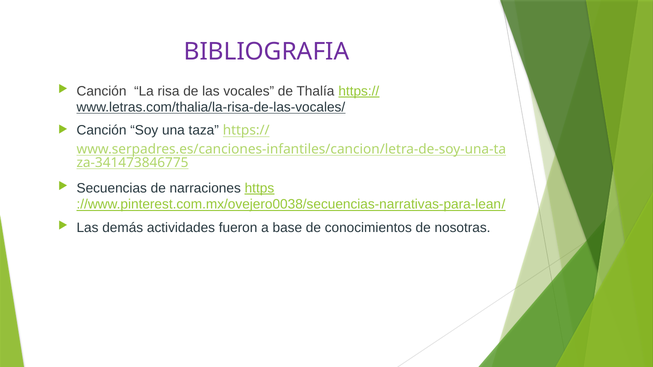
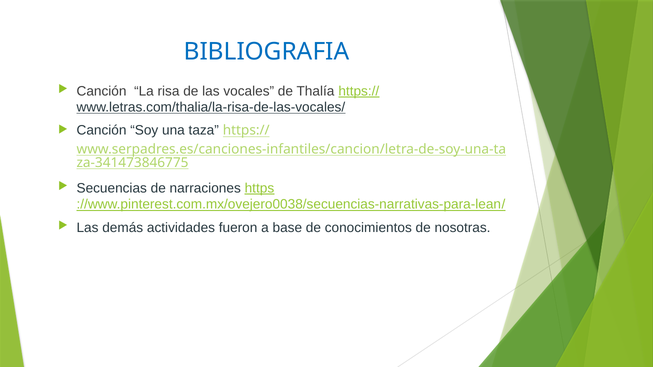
BIBLIOGRAFIA colour: purple -> blue (266, 51)
